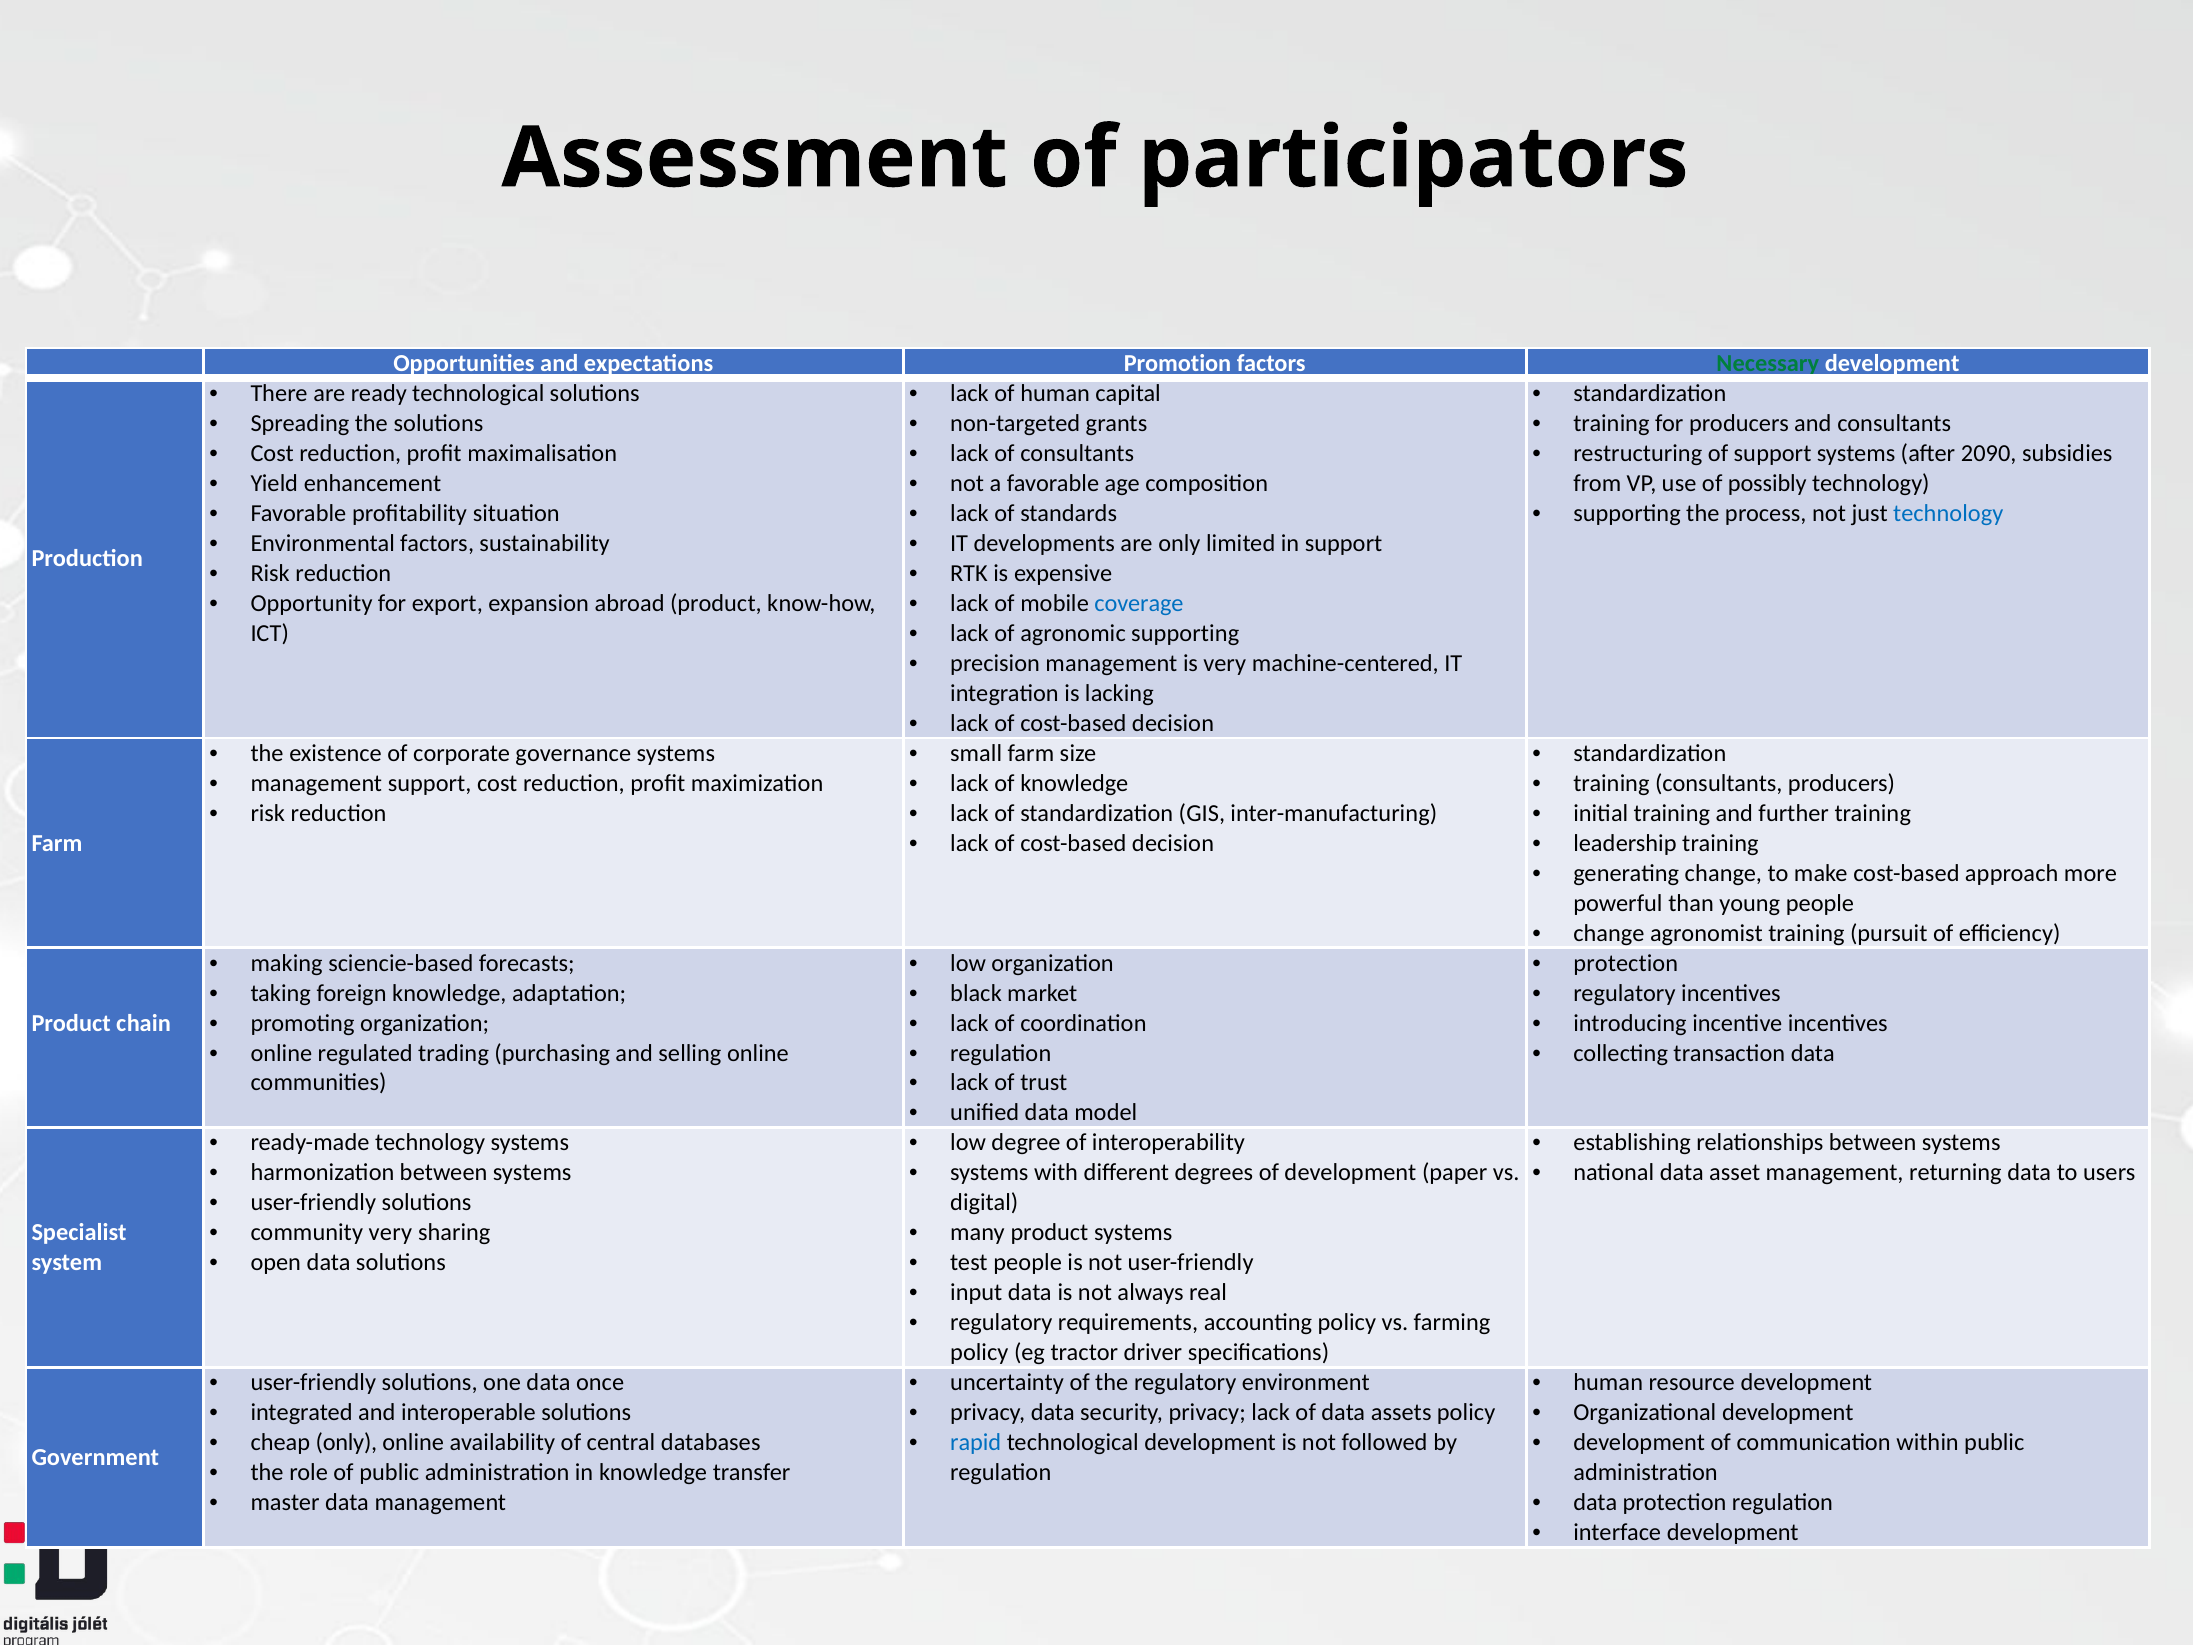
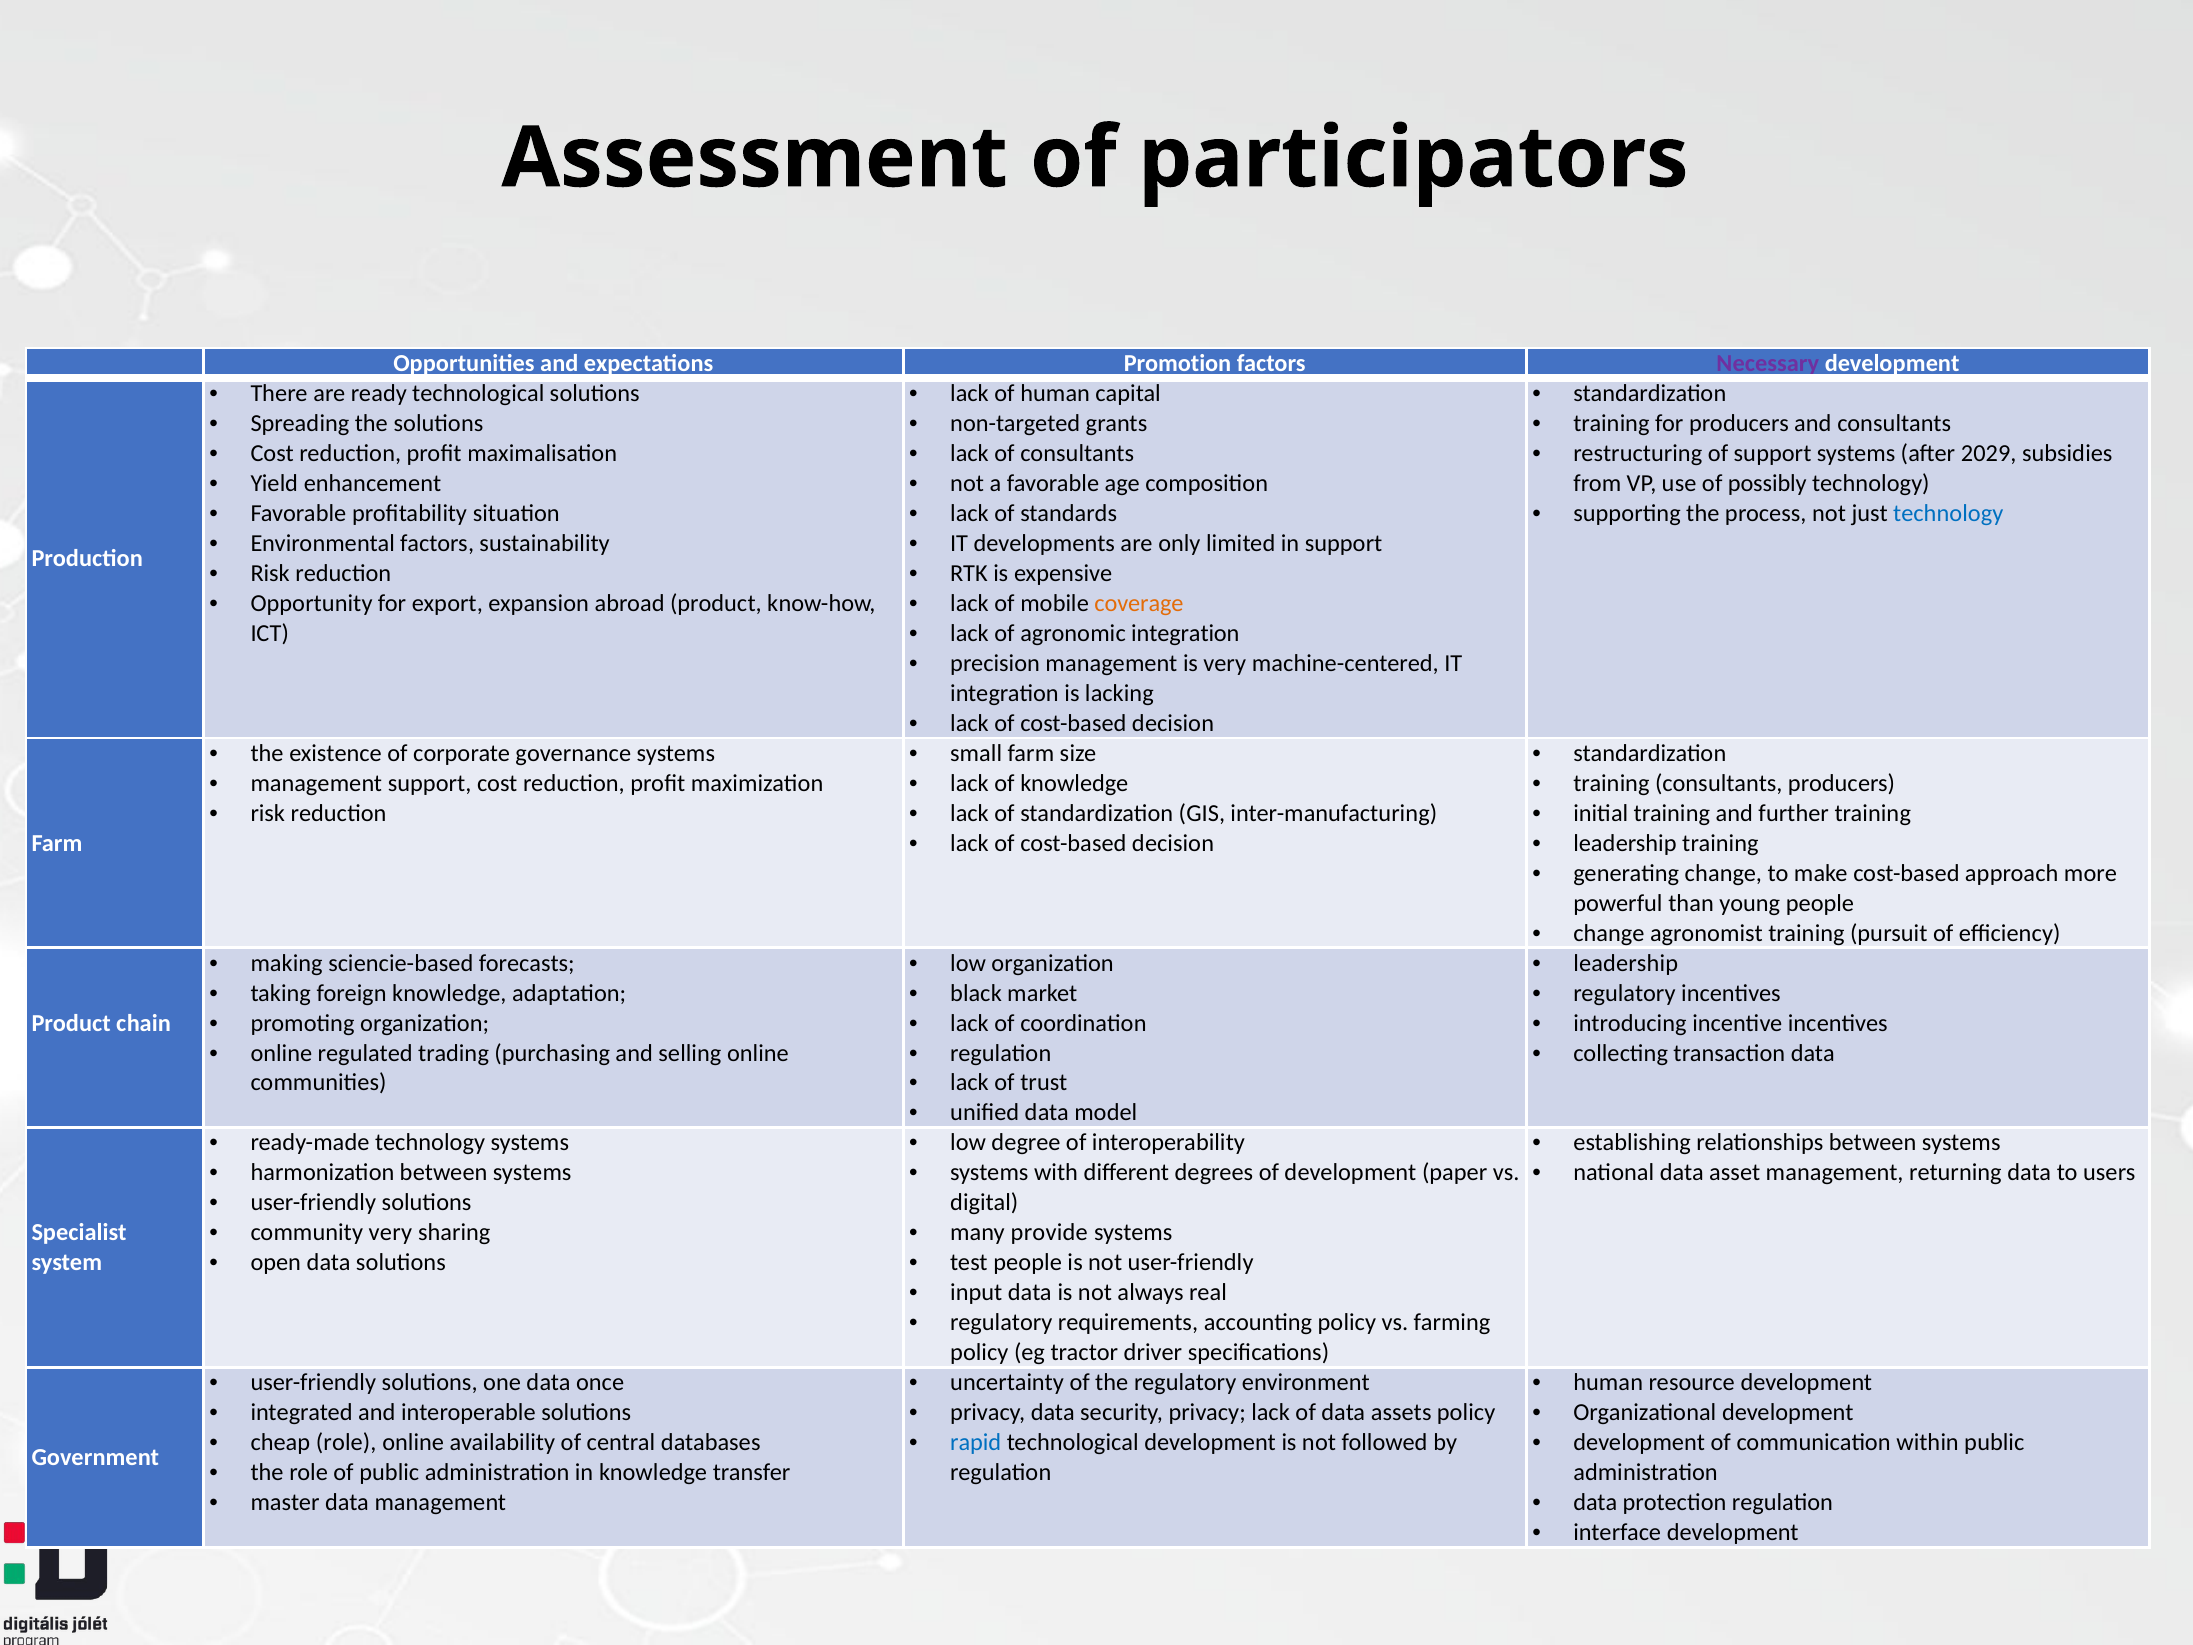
Necessary colour: green -> purple (1768, 363)
2090: 2090 -> 2029 (1989, 453)
coverage colour: blue -> orange (1139, 603)
agronomic supporting: supporting -> integration (1185, 633)
protection: protection -> leadership (1626, 963)
many product: product -> provide (1049, 1233)
cheap only: only -> role (346, 1442)
